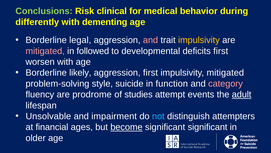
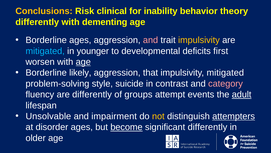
Conclusions colour: light green -> yellow (44, 11)
medical: medical -> inability (161, 11)
during: during -> theory (234, 11)
Borderline legal: legal -> ages (80, 40)
mitigated colour: pink -> light blue (45, 51)
followed: followed -> younger (93, 51)
age underline: none -> present (83, 62)
aggression first: first -> that (151, 73)
function: function -> contrast (172, 83)
are prodrome: prodrome -> differently (92, 94)
studies: studies -> groups (138, 94)
not colour: light blue -> yellow (158, 116)
attempters underline: none -> present (234, 116)
financial: financial -> disorder (52, 127)
significant significant: significant -> differently (208, 127)
